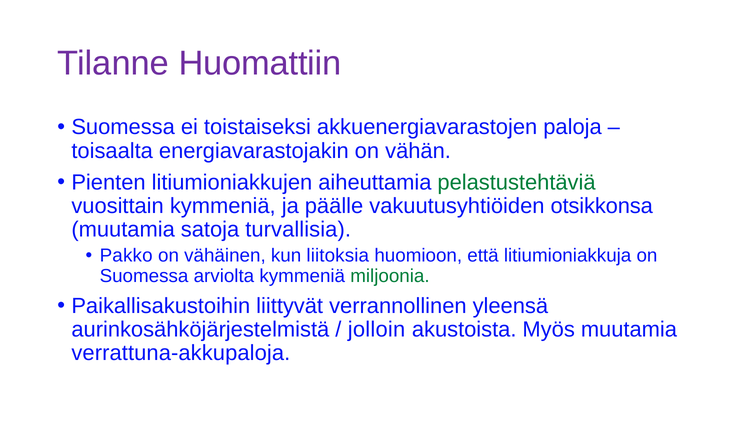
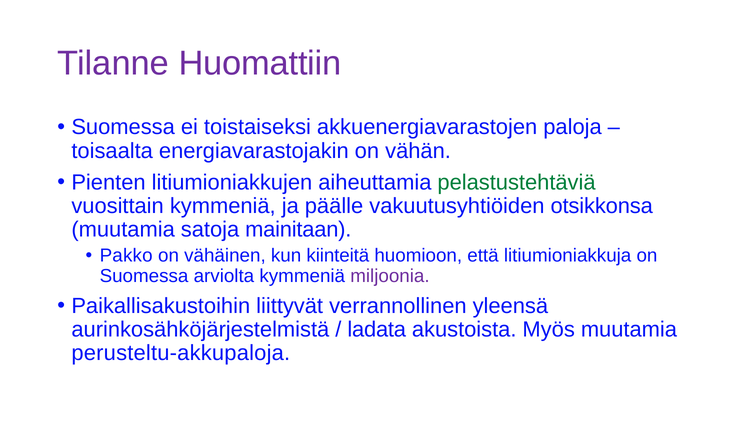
turvallisia: turvallisia -> mainitaan (298, 230)
liitoksia: liitoksia -> kiinteitä (338, 256)
miljoonia colour: green -> purple (390, 276)
jolloin: jolloin -> ladata (377, 329)
verrattuna-akkupaloja: verrattuna-akkupaloja -> perusteltu-akkupaloja (181, 353)
